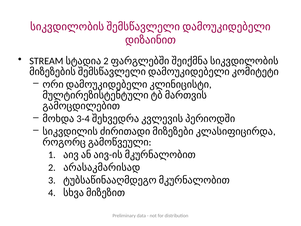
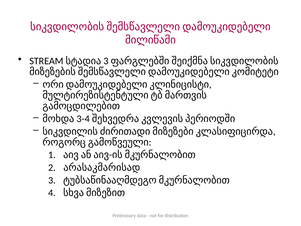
დიზაინით: დიზაინით -> მილიწამი (150, 40)
STREAM 2: 2 -> 3 (106, 61)
